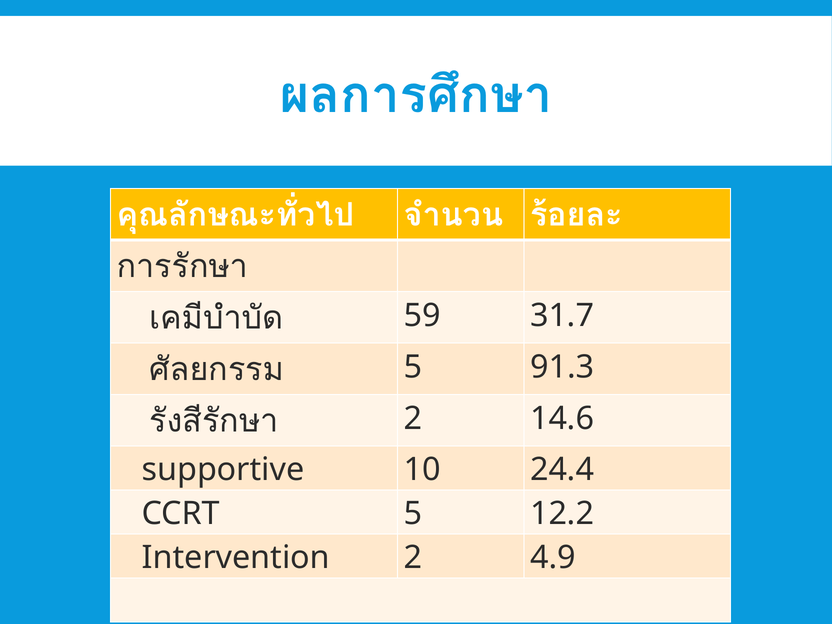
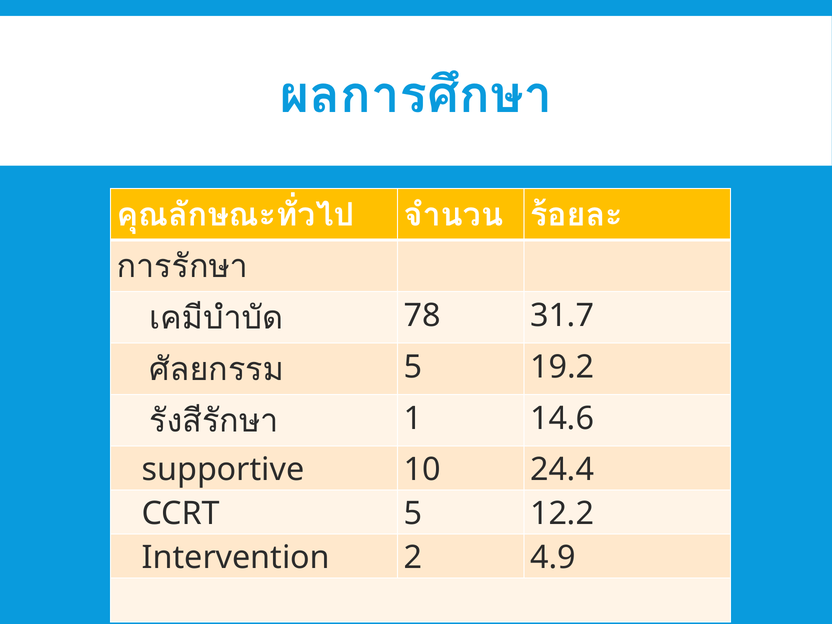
59: 59 -> 78 (422, 315)
91.3: 91.3 -> 19.2 (562, 367)
2: 2 -> 1 (413, 418)
